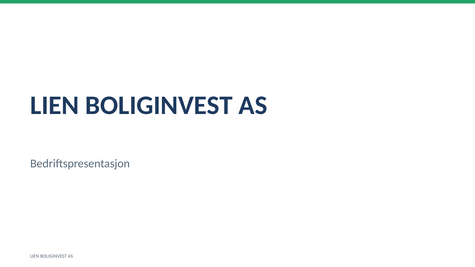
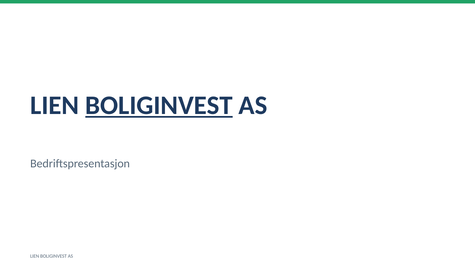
BOLIGINVEST underline: none -> present (159, 105)
